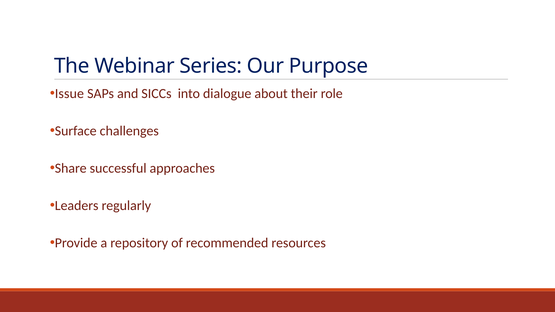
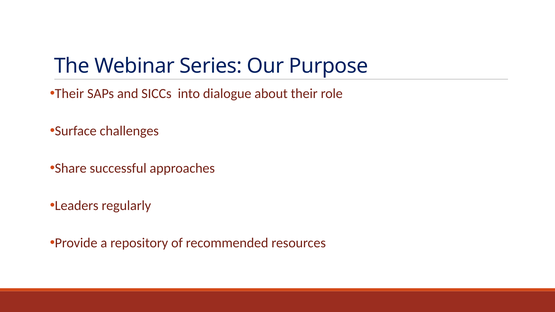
Issue: Issue -> Their (69, 94)
